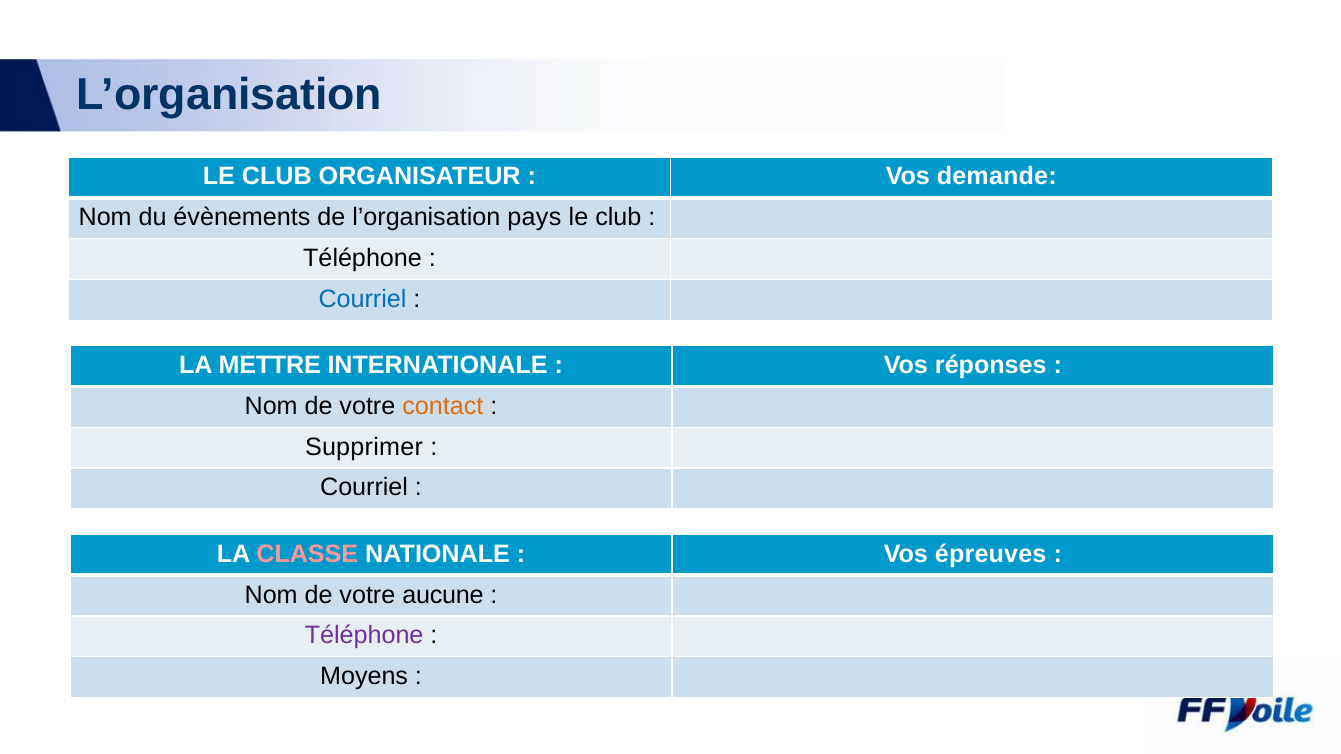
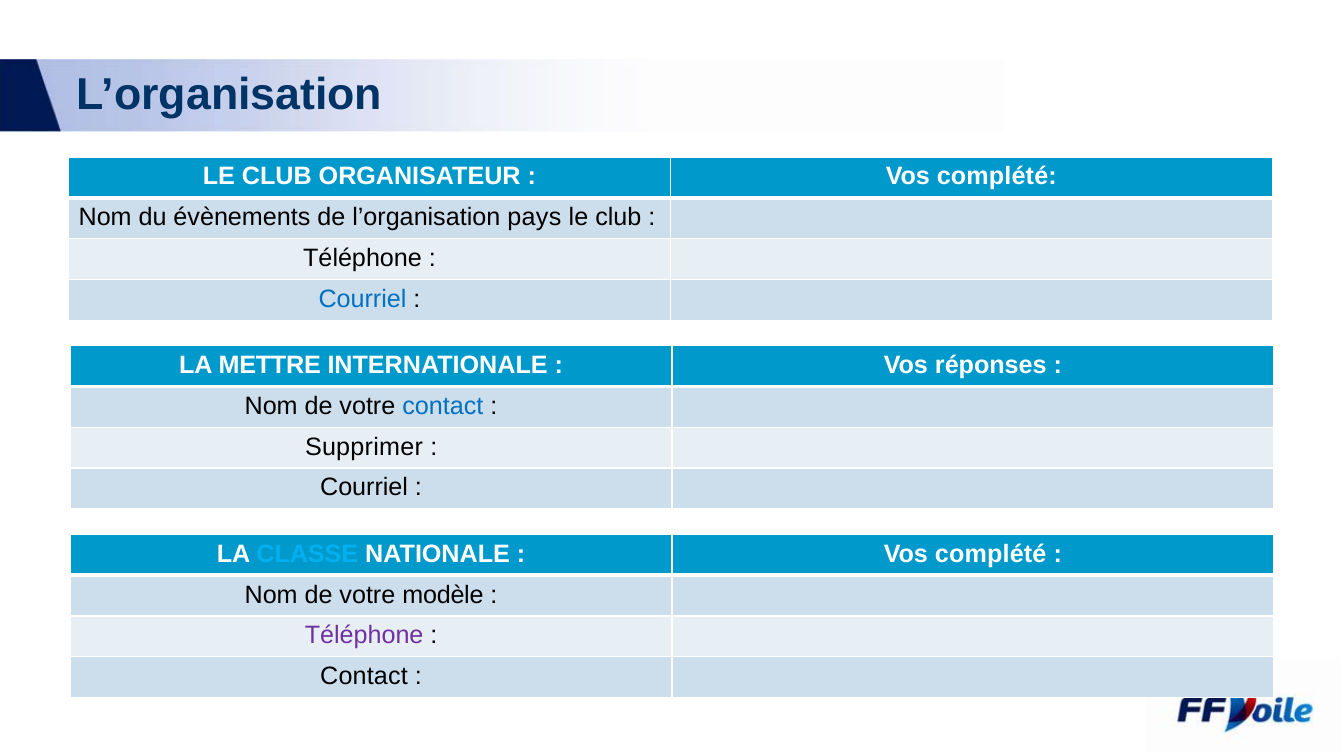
demande: demande -> complété (997, 177)
contact colour: orange -> blue (443, 406)
CLASSE colour: pink -> light blue (307, 554)
épreuves: épreuves -> complété (991, 554)
aucune: aucune -> modèle (443, 595)
Moyens: Moyens -> Contact (364, 677)
